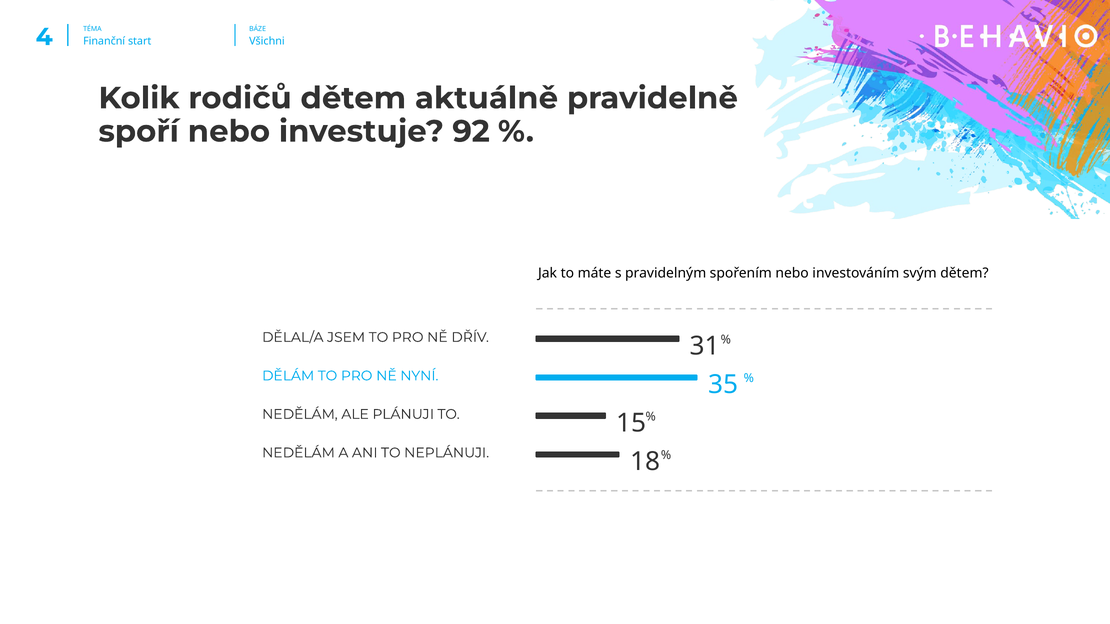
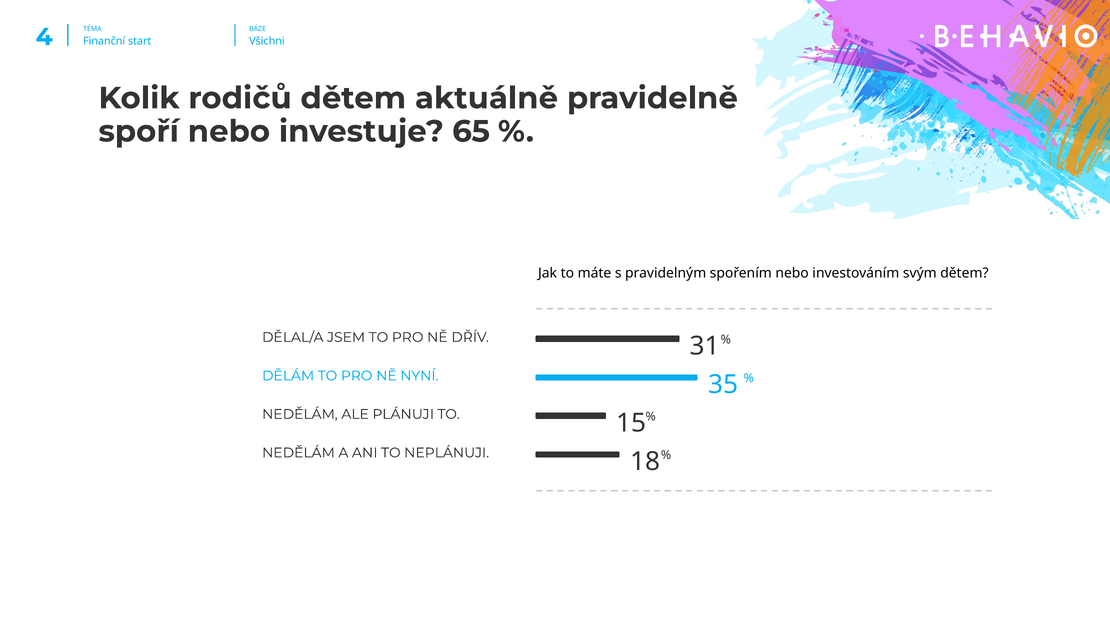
92: 92 -> 65 (471, 132)
